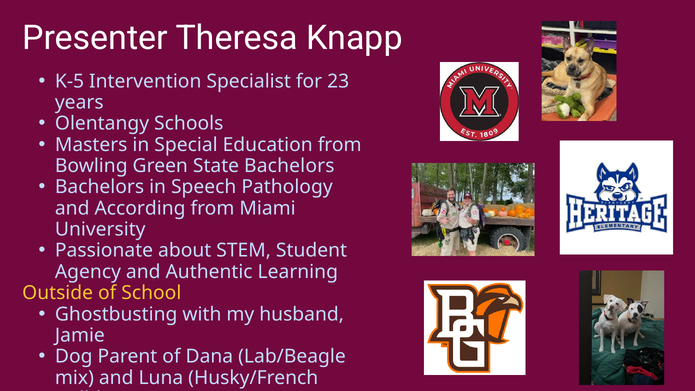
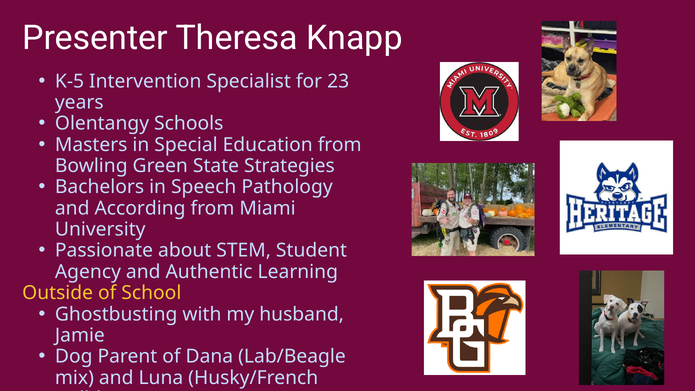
State Bachelors: Bachelors -> Strategies (289, 166)
